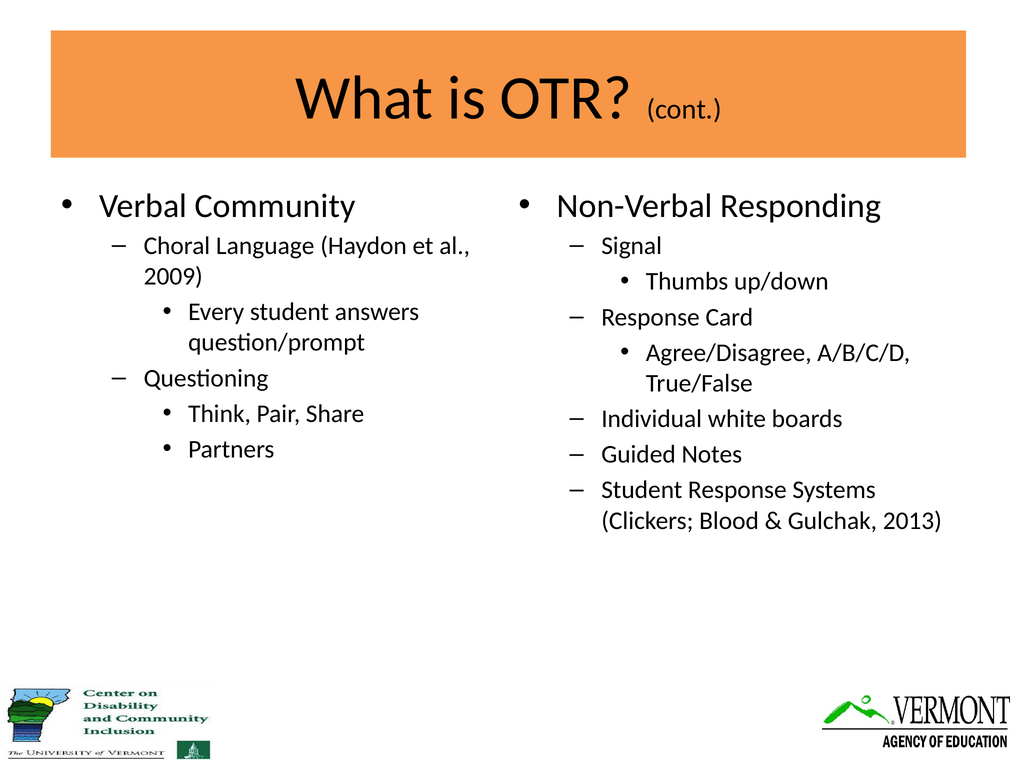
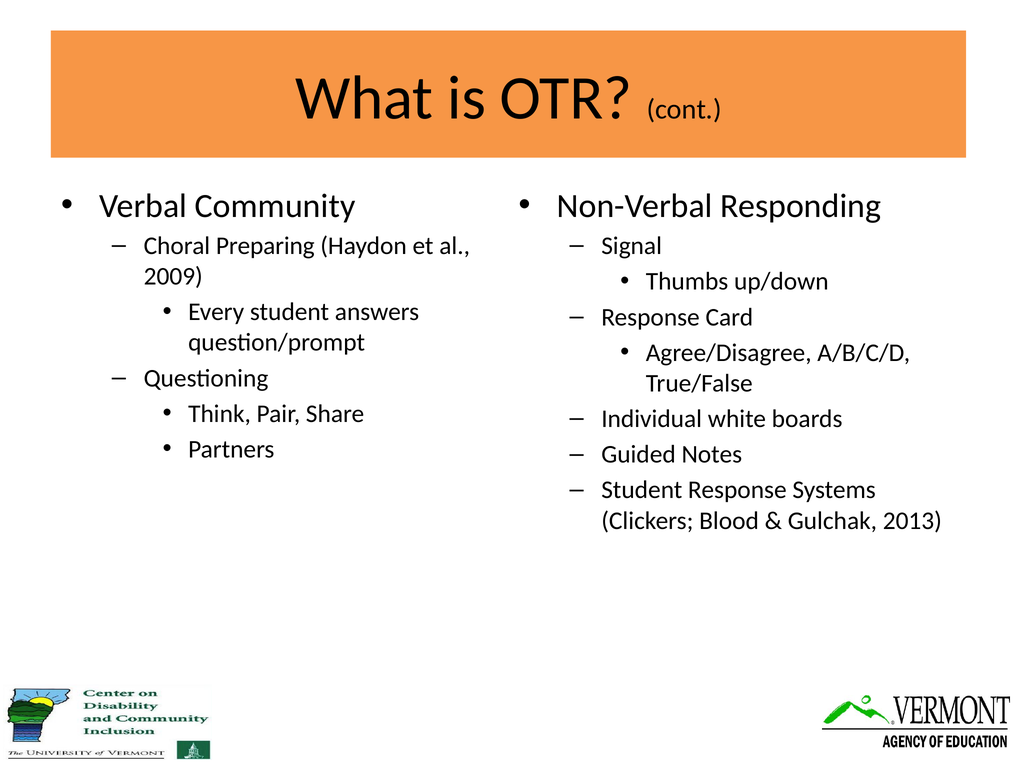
Language: Language -> Preparing (265, 246)
